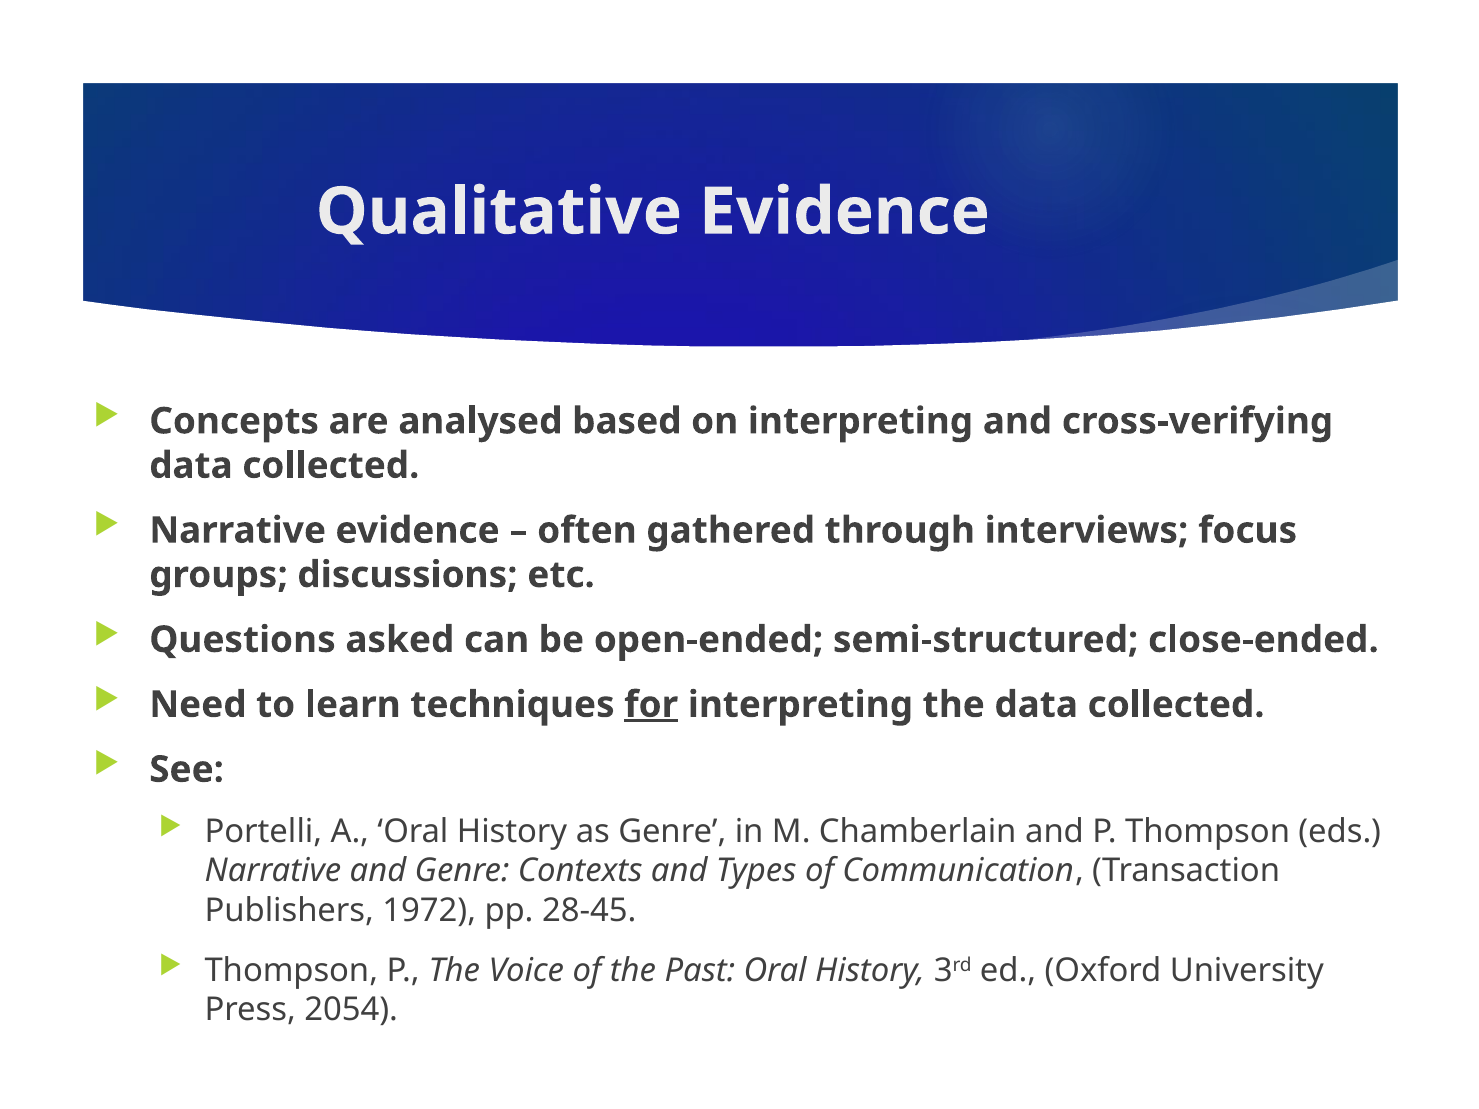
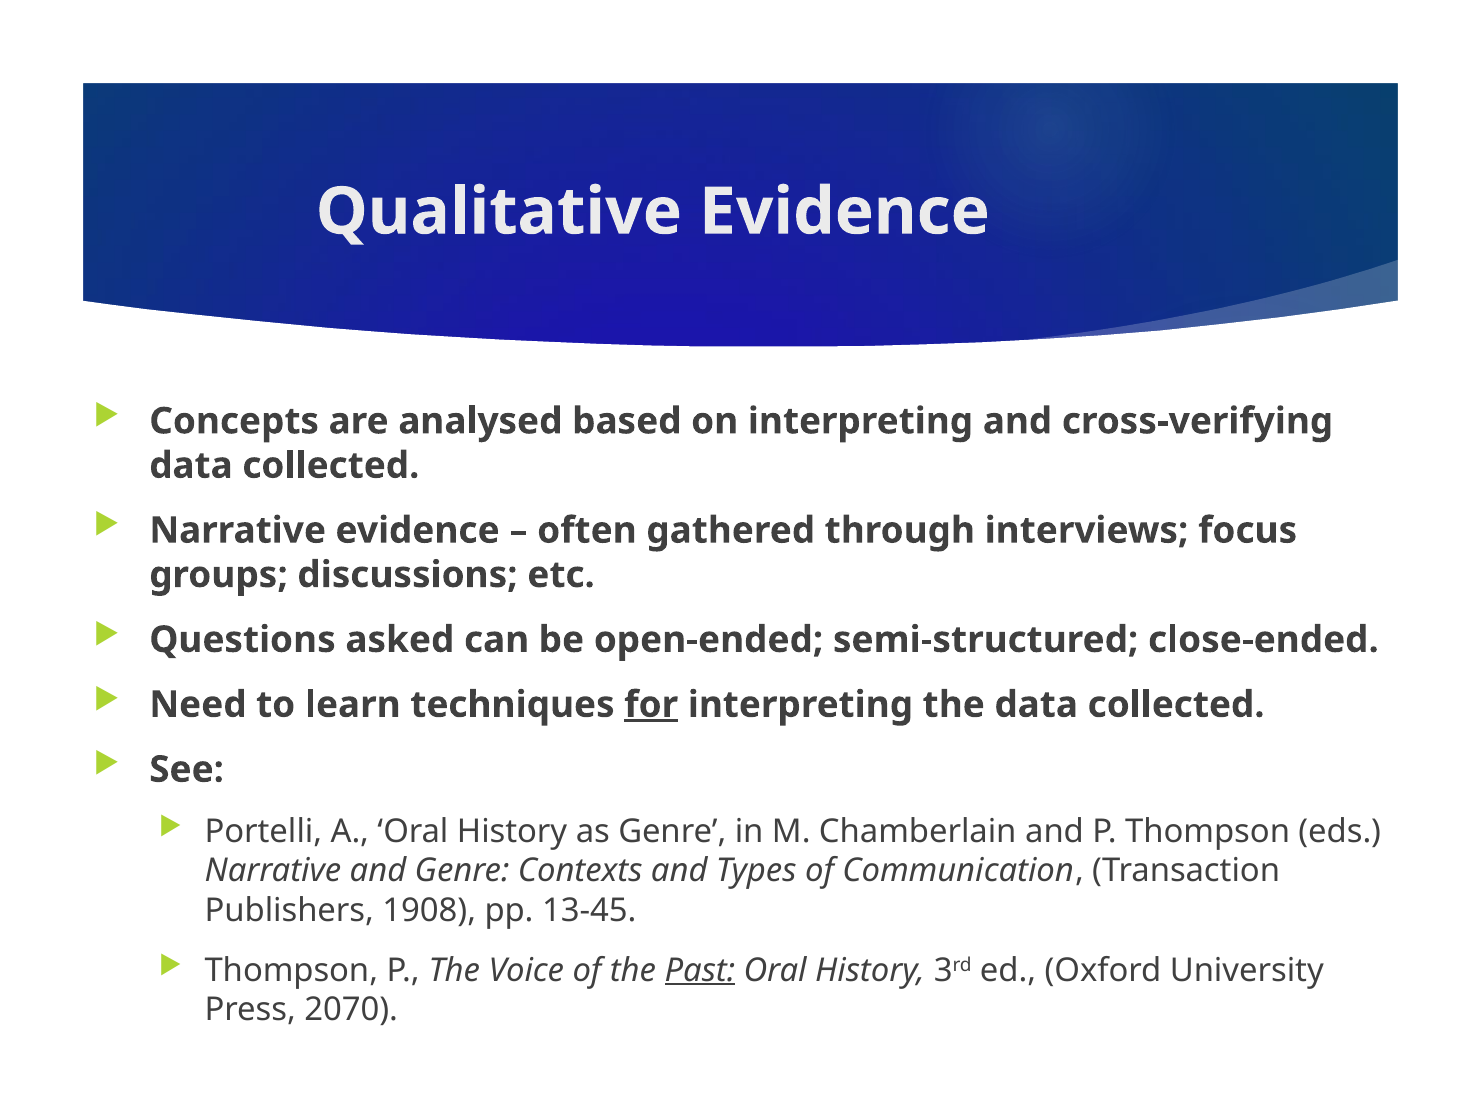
1972: 1972 -> 1908 (429, 911)
28-45: 28-45 -> 13-45 (589, 911)
Past underline: none -> present (700, 970)
2054: 2054 -> 2070 (351, 1010)
